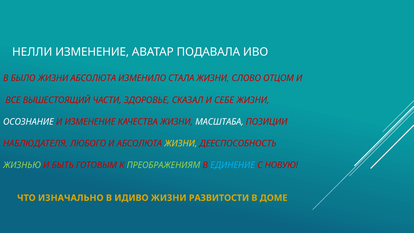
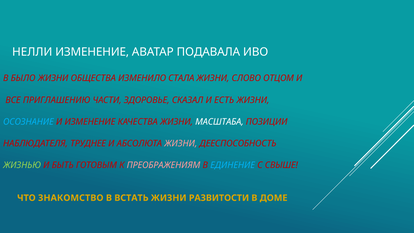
ЖИЗНИ АБСОЛЮТА: АБСОЛЮТА -> ОБЩЕСТВА (93, 78)
ВЫШЕСТОЯЩИЙ: ВЫШЕСТОЯЩИЙ -> ПРИГЛАШЕНИЮ (57, 100)
СЕБЕ: СЕБЕ -> ЕСТЬ (224, 100)
ОСОЗНАНИЕ colour: white -> light blue (28, 122)
ЛЮБОГО: ЛЮБОГО -> ТРУДНЕЕ (88, 143)
ЖИЗНИ colour: yellow -> pink (181, 143)
ПРЕОБРАЖЕНИЯМ colour: light green -> pink (164, 165)
НОВУЮ: НОВУЮ -> СВЫШЕ (281, 165)
ИЗНАЧАЛЬНО: ИЗНАЧАЛЬНО -> ЗНАКОМСТВО (71, 198)
ИДИВО: ИДИВО -> ВСТАТЬ (131, 198)
